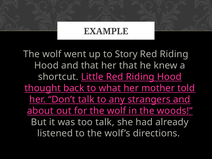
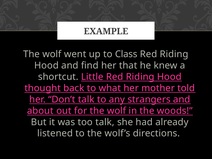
Story: Story -> Class (126, 54)
and that: that -> find (90, 66)
